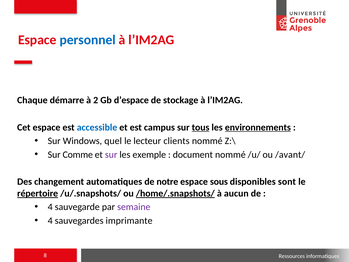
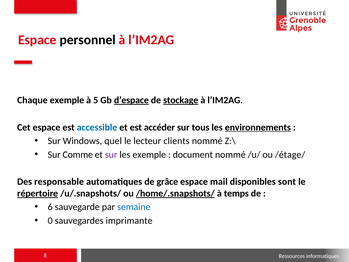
personnel colour: blue -> black (88, 40)
Chaque démarre: démarre -> exemple (67, 100)
2: 2 -> 5 (96, 100)
d’espace underline: none -> present (131, 100)
stockage underline: none -> present (181, 100)
campus: campus -> accéder (159, 127)
tous underline: present -> none (201, 127)
/avant/: /avant/ -> /étage/ (290, 154)
changement: changement -> responsable (59, 182)
notre: notre -> grâce (167, 182)
sous: sous -> mail (219, 182)
aucun: aucun -> temps (236, 193)
4: 4 -> 6 (50, 207)
semaine colour: purple -> blue (134, 207)
4: 4 -> 0 (50, 220)
